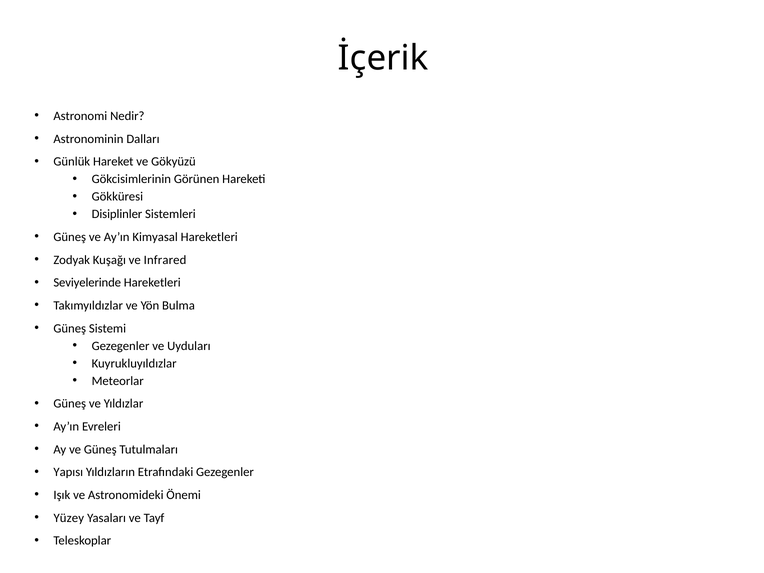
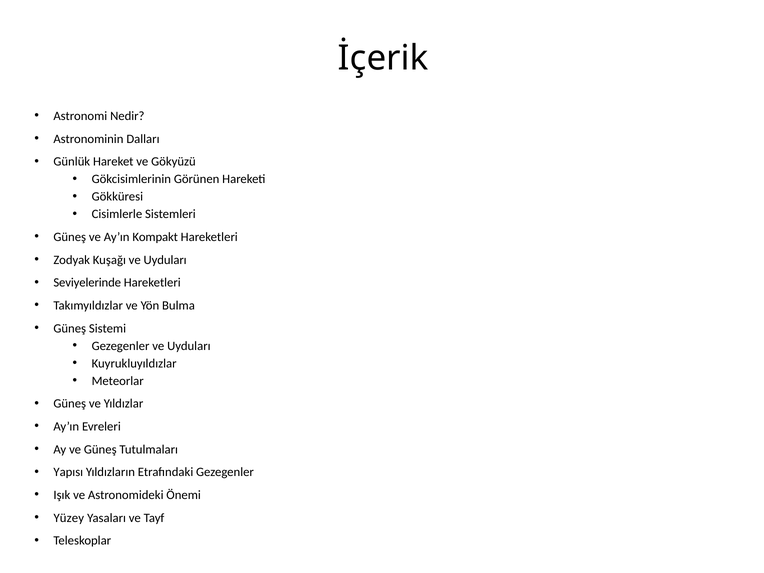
Disiplinler: Disiplinler -> Cisimlerle (117, 214)
Kimyasal: Kimyasal -> Kompakt (155, 237)
Kuşağı ve Infrared: Infrared -> Uyduları (165, 260)
